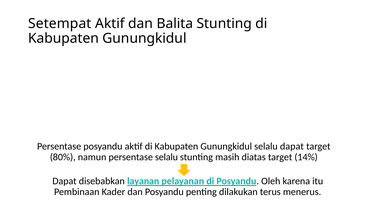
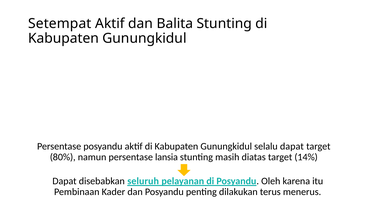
persentase selalu: selalu -> lansia (166, 157)
layanan: layanan -> seluruh (143, 181)
